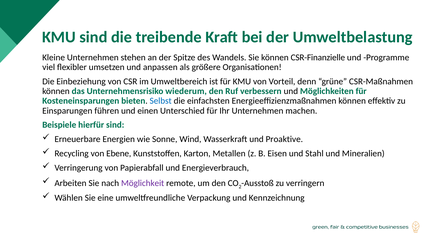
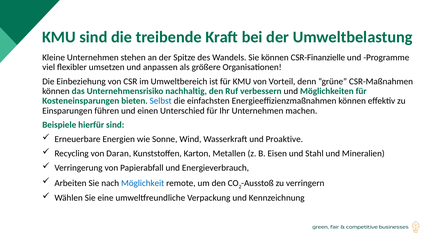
wiederum: wiederum -> nachhaltig (186, 91)
Ebene: Ebene -> Daran (119, 154)
Möglichkeit colour: purple -> blue (143, 184)
